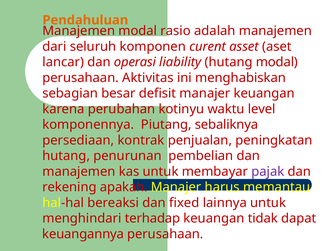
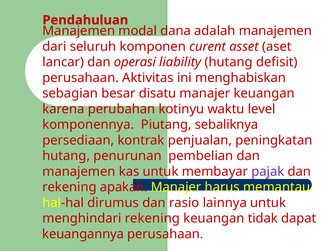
Pendahuluan colour: orange -> red (85, 20)
rasio: rasio -> dana (176, 31)
hutang modal: modal -> defisit (277, 62)
defisit: defisit -> disatu (158, 93)
bereaksi: bereaksi -> dirumus (113, 203)
fixed: fixed -> rasio (184, 203)
menghindari terhadap: terhadap -> rekening (152, 219)
